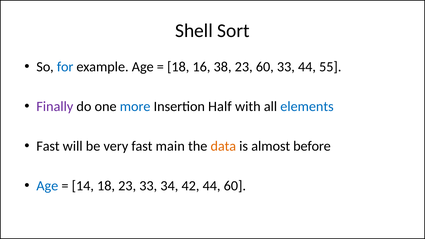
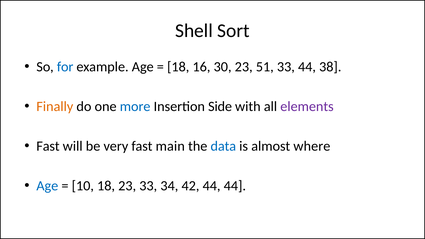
38: 38 -> 30 (223, 67)
23 60: 60 -> 51 (265, 67)
55: 55 -> 38 (330, 67)
Finally colour: purple -> orange (55, 107)
Half: Half -> Side (220, 107)
elements colour: blue -> purple (307, 107)
data colour: orange -> blue (223, 146)
before: before -> where (312, 146)
14: 14 -> 10 (83, 186)
44 60: 60 -> 44 (235, 186)
